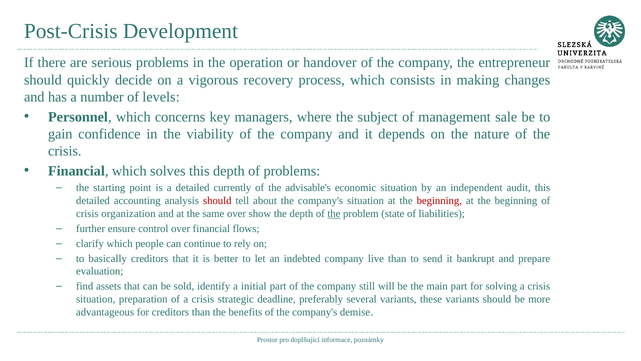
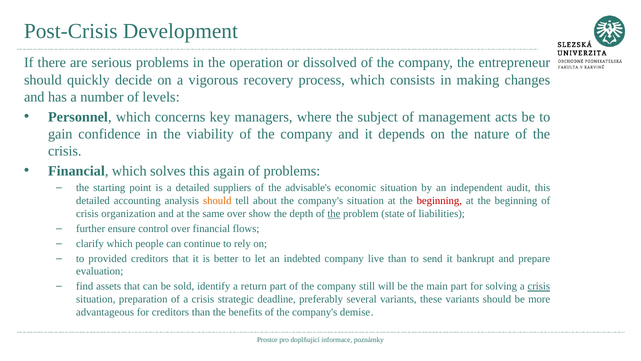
handover: handover -> dissolved (330, 63)
sale: sale -> acts (506, 117)
this depth: depth -> again (229, 171)
currently: currently -> suppliers (232, 188)
should colour: red -> orange (217, 201)
basically: basically -> provided (108, 258)
initial: initial -> return (254, 286)
crisis underline: none -> present (539, 286)
